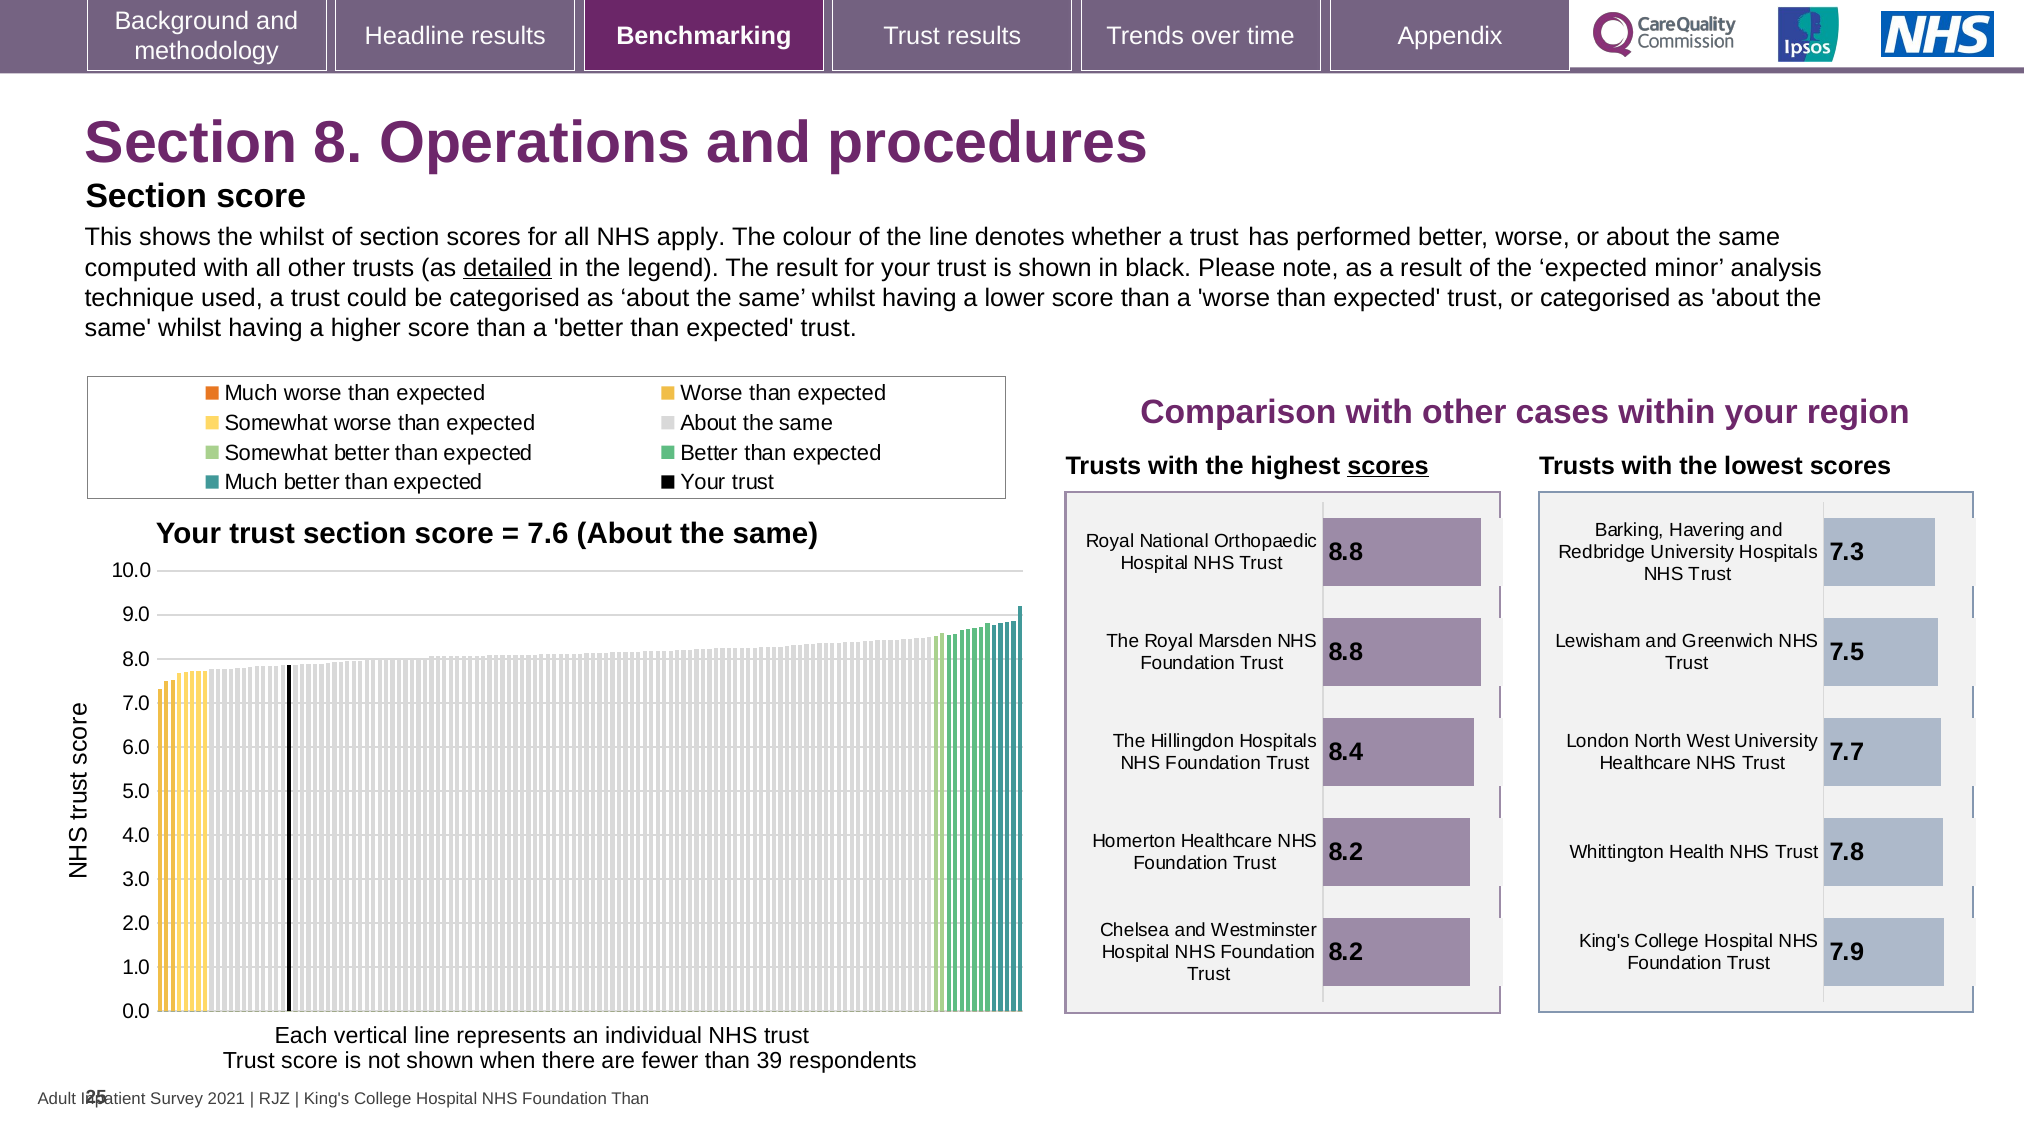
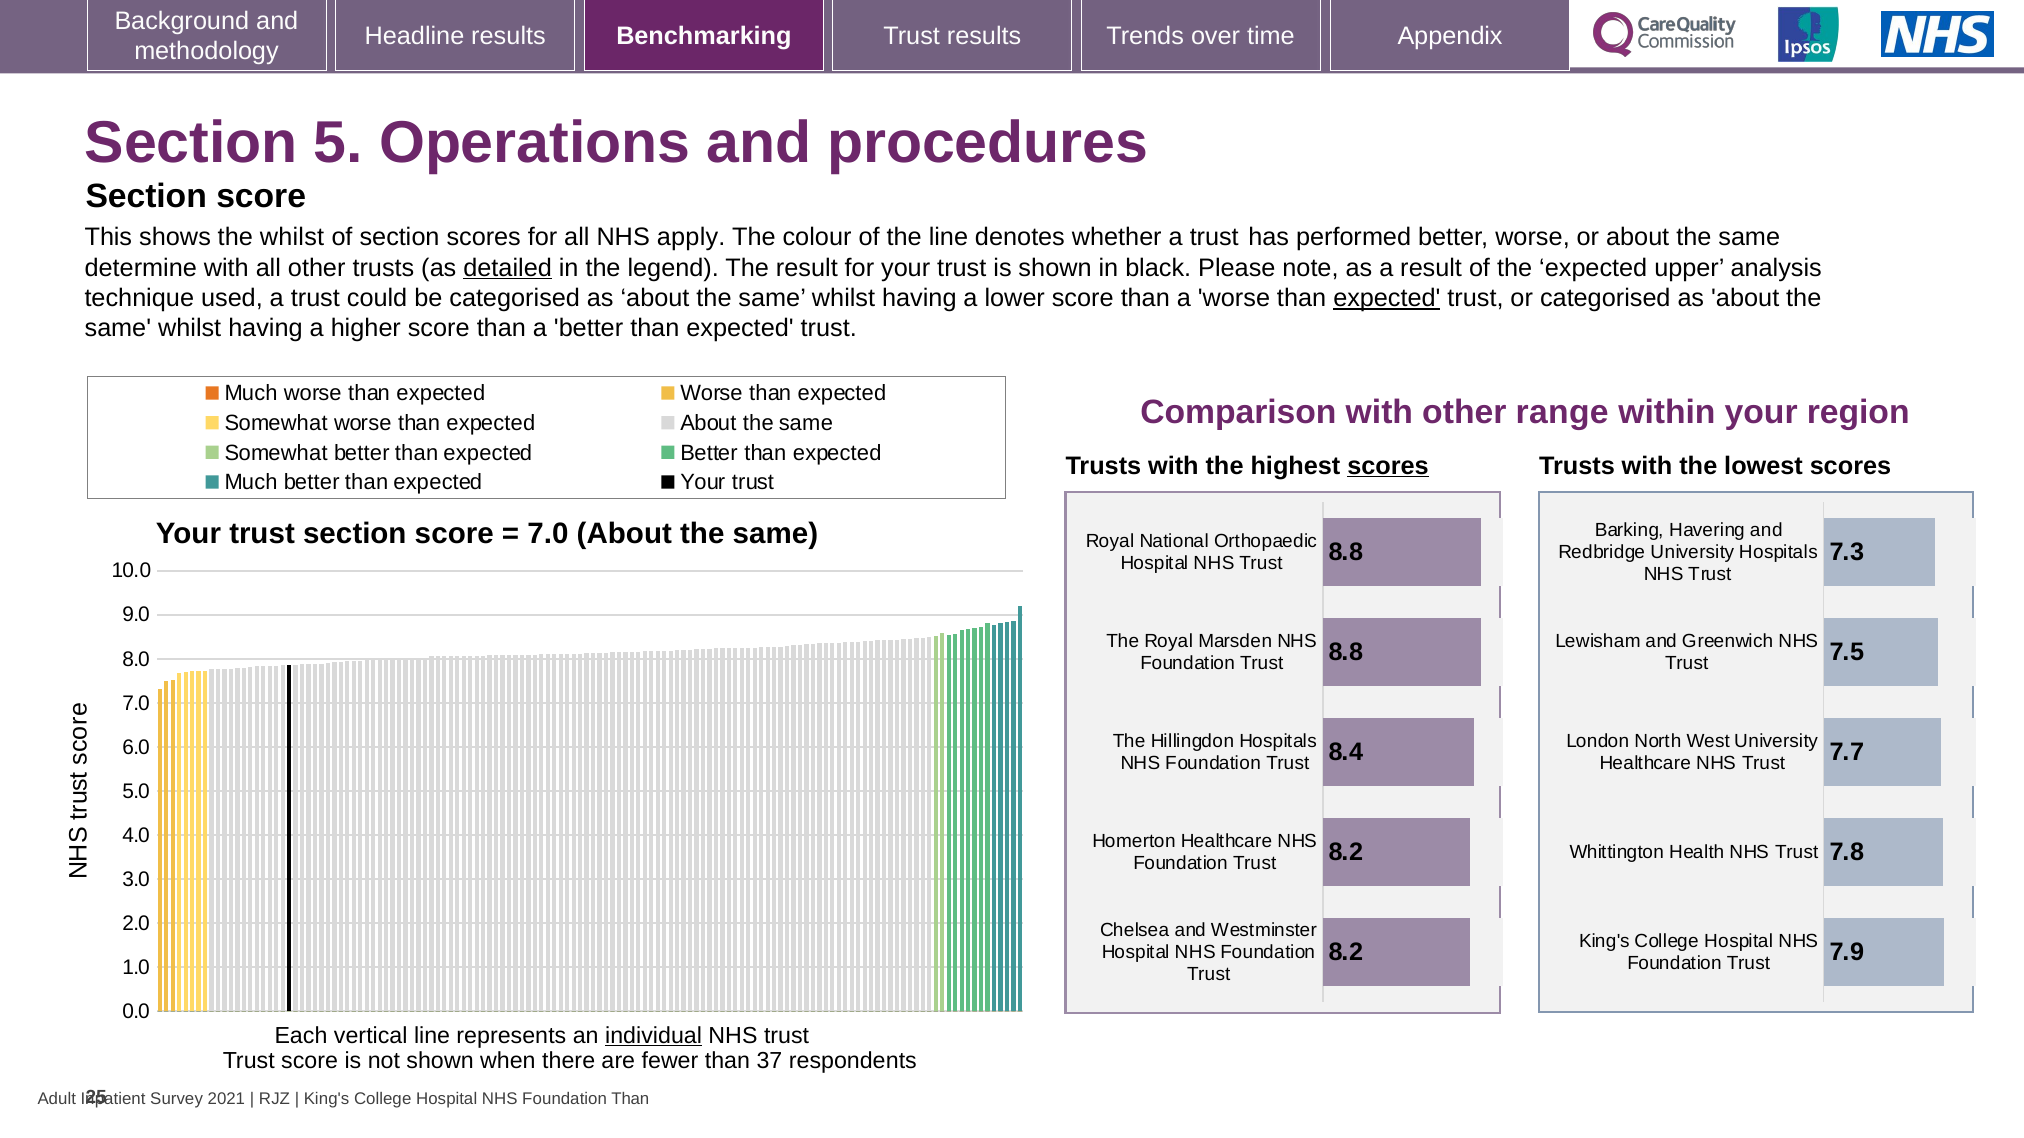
8: 8 -> 5 (338, 143)
computed: computed -> determine (141, 268)
minor: minor -> upper (1689, 268)
expected underline: none -> present (1387, 298)
cases: cases -> range (1562, 413)
7.6: 7.6 -> 7.0 (548, 534)
individual underline: none -> present (654, 1036)
39: 39 -> 37 (769, 1061)
